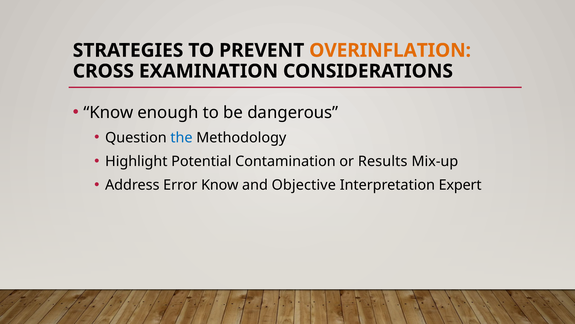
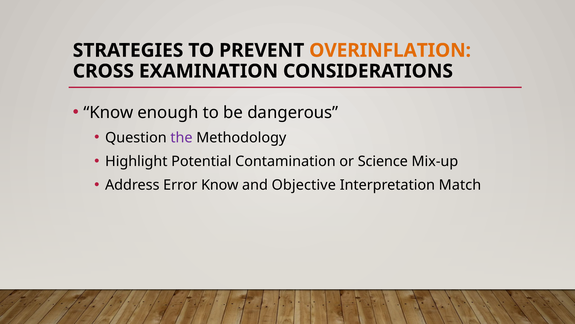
the colour: blue -> purple (181, 137)
Results: Results -> Science (383, 161)
Expert: Expert -> Match (460, 185)
